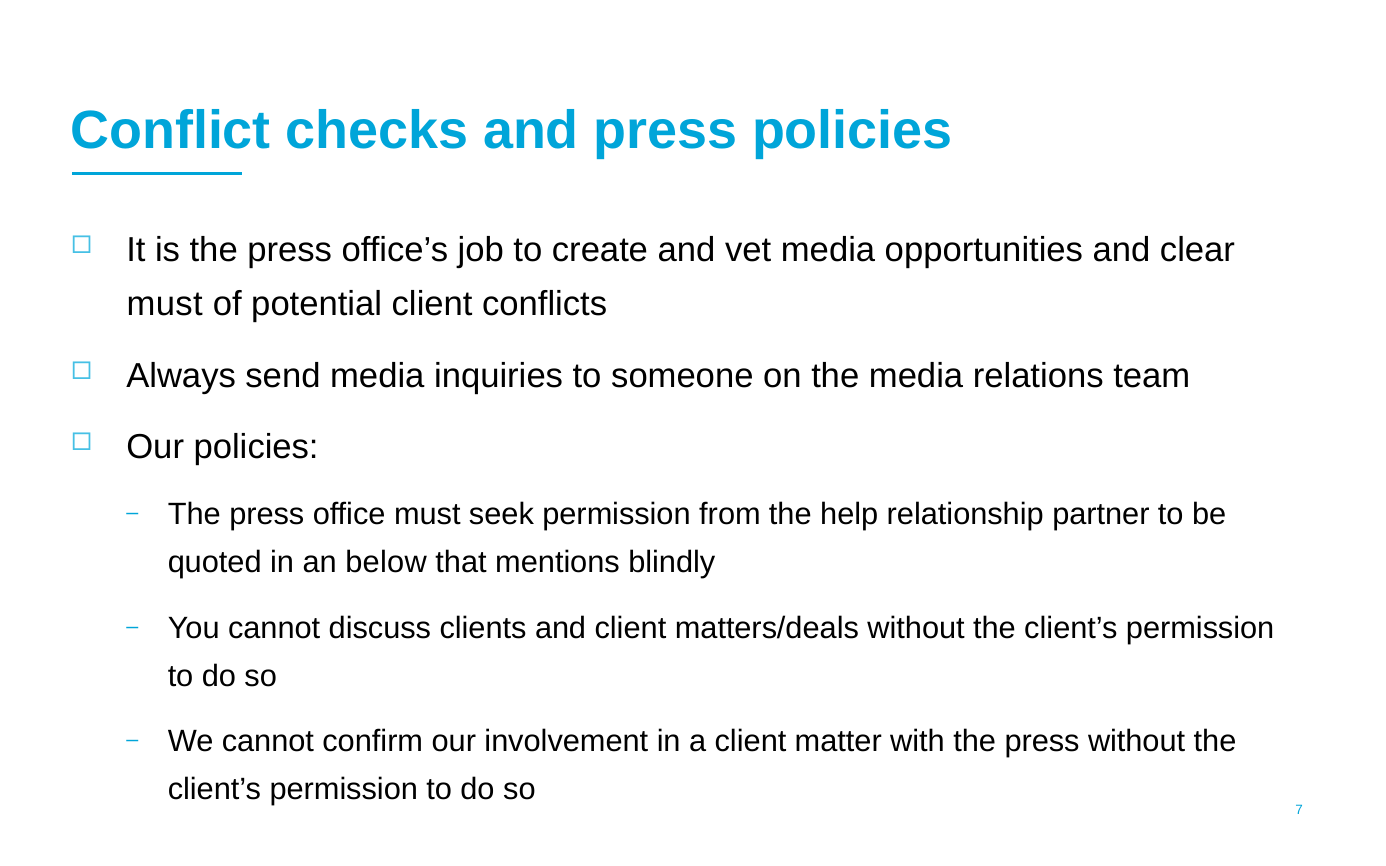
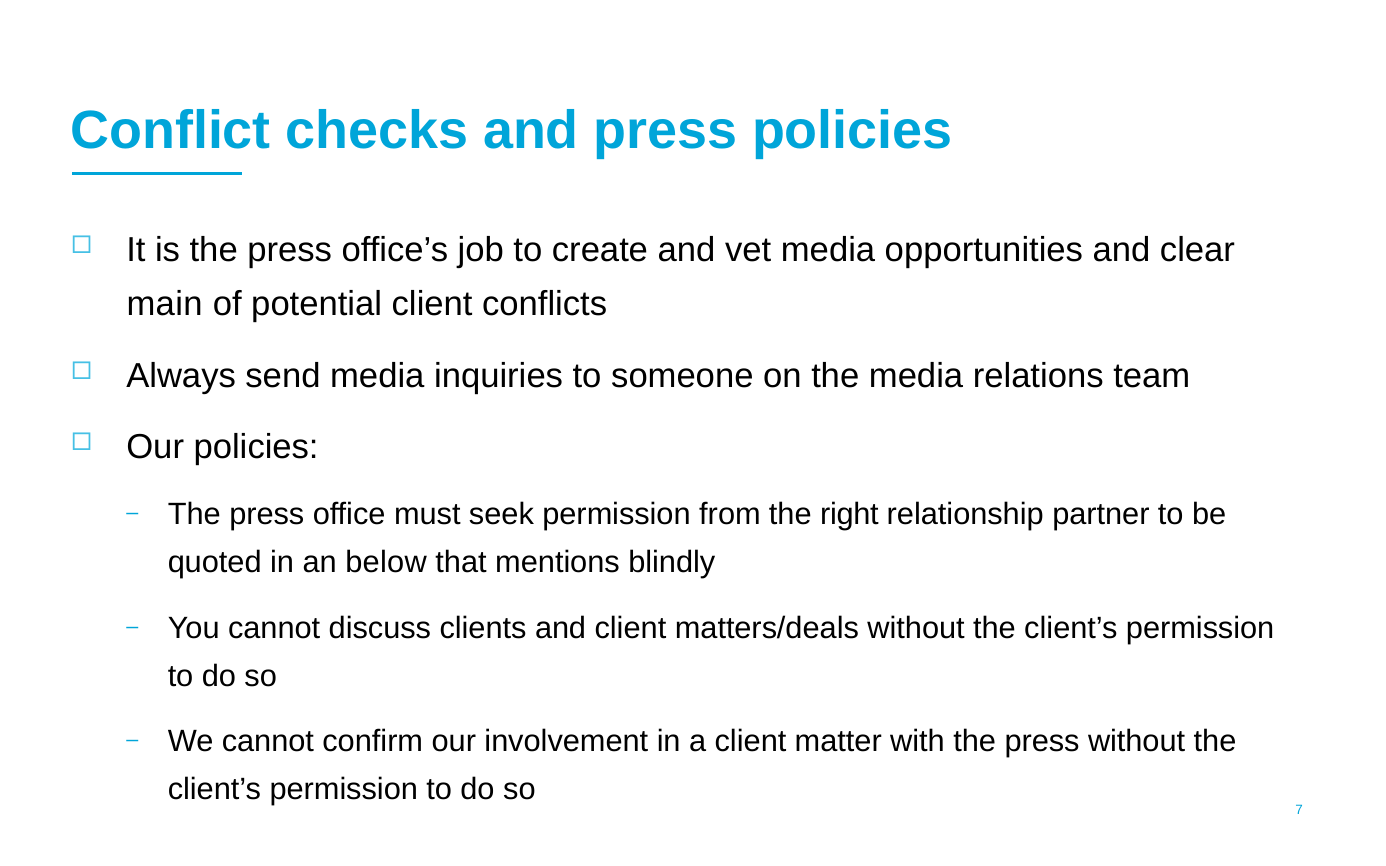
must: must -> main (165, 305)
help: help -> right (849, 515)
